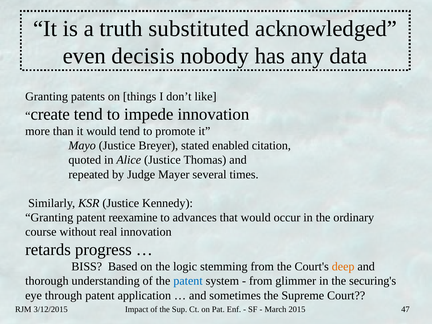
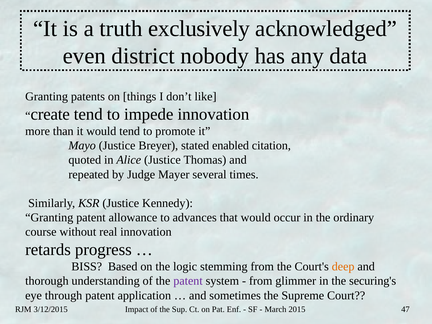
substituted: substituted -> exclusively (199, 28)
decisis: decisis -> district (143, 56)
reexamine: reexamine -> allowance (133, 218)
patent colour: blue -> purple (188, 281)
